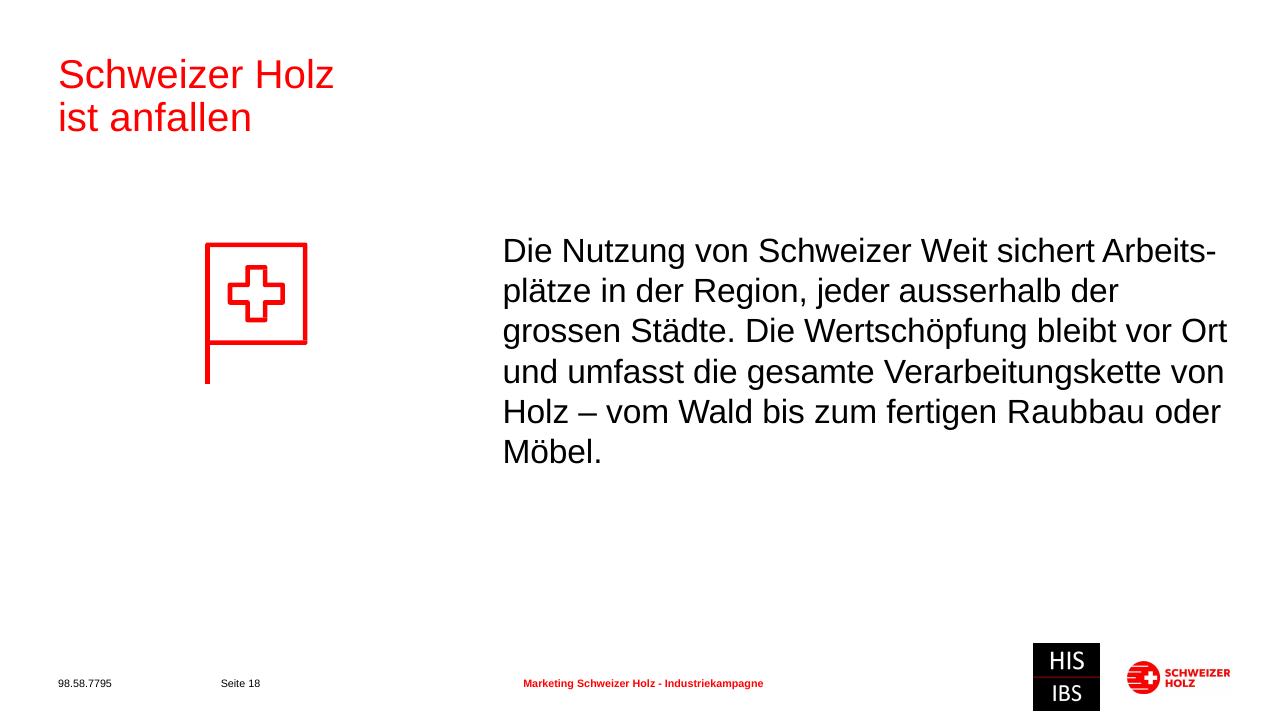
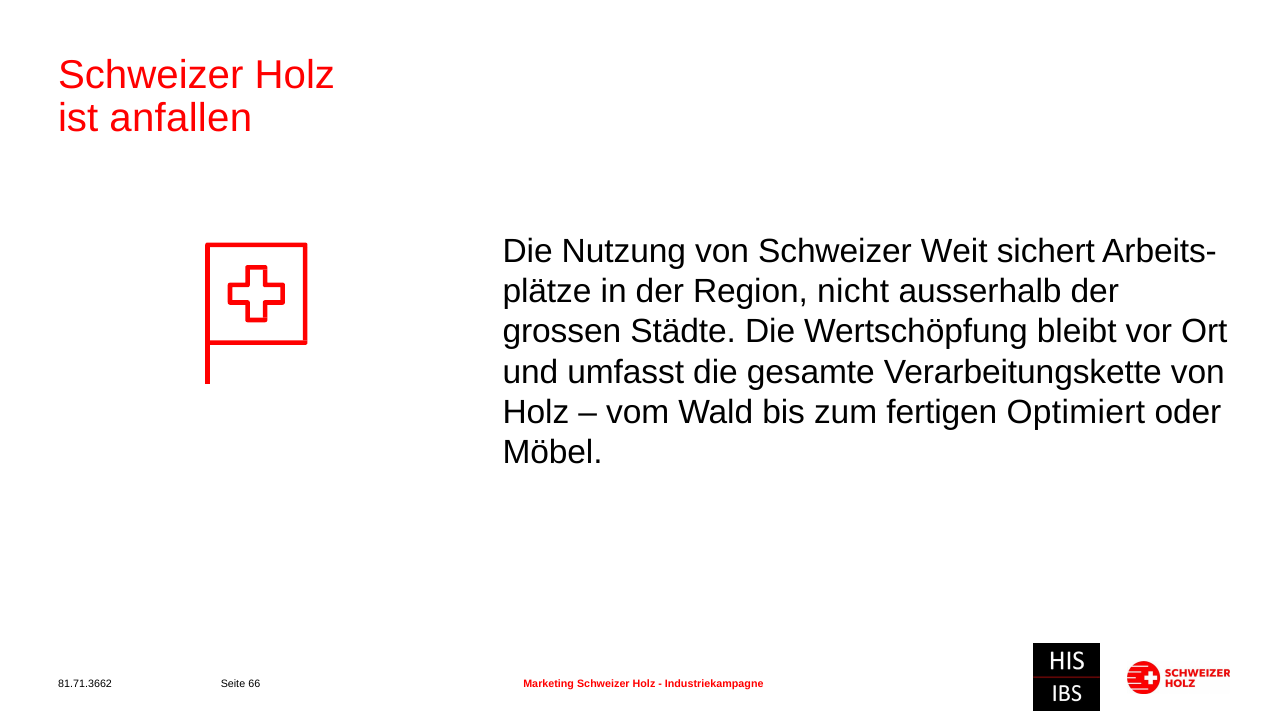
jeder: jeder -> nicht (853, 292)
Raubbau: Raubbau -> Optimiert (1076, 412)
98.58.7795: 98.58.7795 -> 81.71.3662 (85, 684)
18: 18 -> 66 (254, 684)
